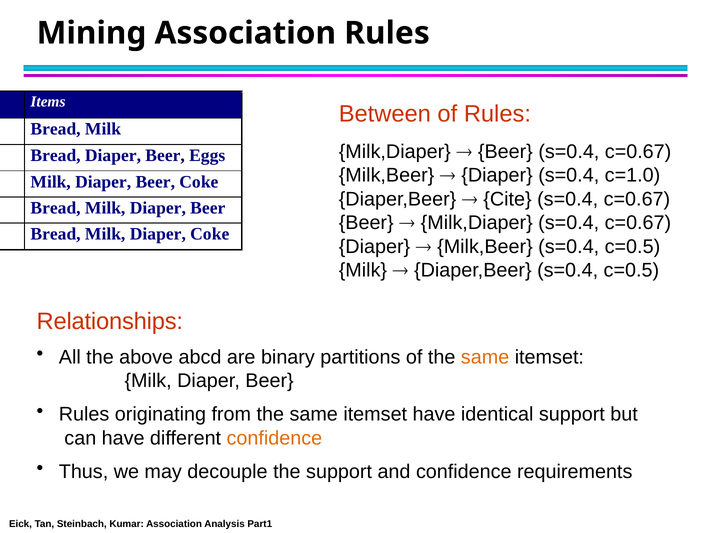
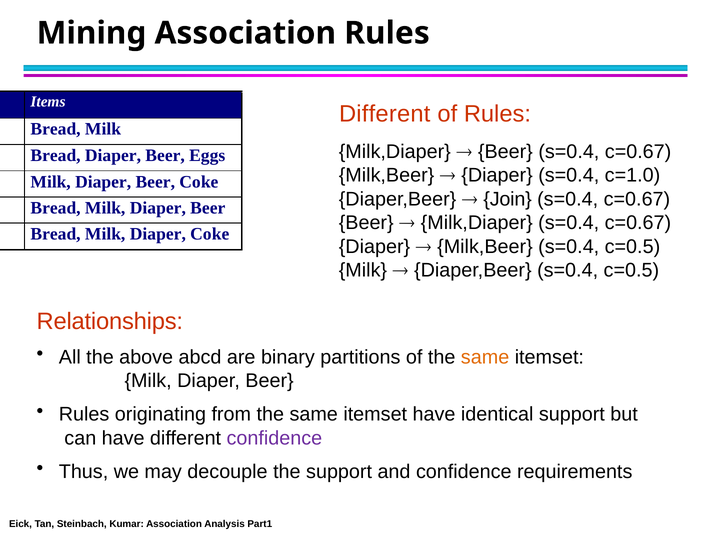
Between: Between -> Different (385, 114)
Cite: Cite -> Join (508, 199)
confidence colour: orange -> purple (274, 438)
